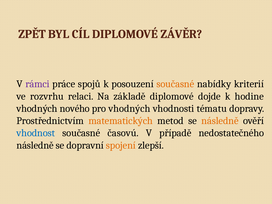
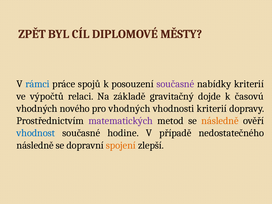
ZÁVĚR: ZÁVĚR -> MĚSTY (181, 34)
rámci colour: purple -> blue (38, 84)
současné colour: orange -> purple (175, 84)
rozvrhu: rozvrhu -> výpočtů (47, 96)
základě diplomové: diplomové -> gravitačný (172, 96)
hodine: hodine -> časovú (249, 96)
vhodnosti tématu: tématu -> kriterií (212, 109)
matematických colour: orange -> purple (121, 121)
časovú: časovú -> hodine (123, 133)
